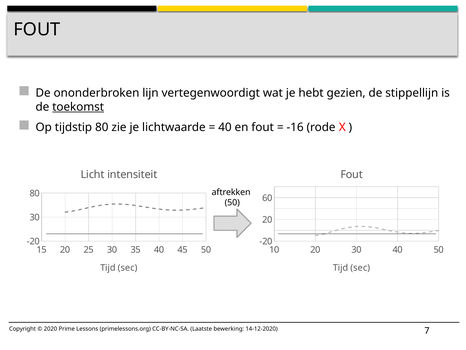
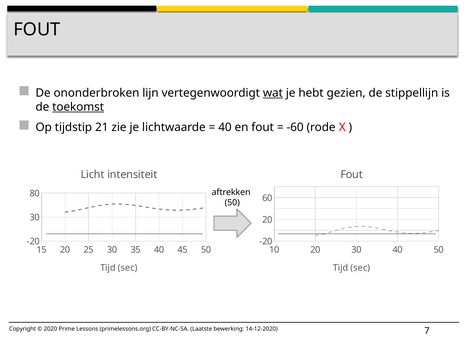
wat underline: none -> present (273, 93)
tijdstip 80: 80 -> 21 (102, 127)
-16: -16 -> -60 (295, 127)
